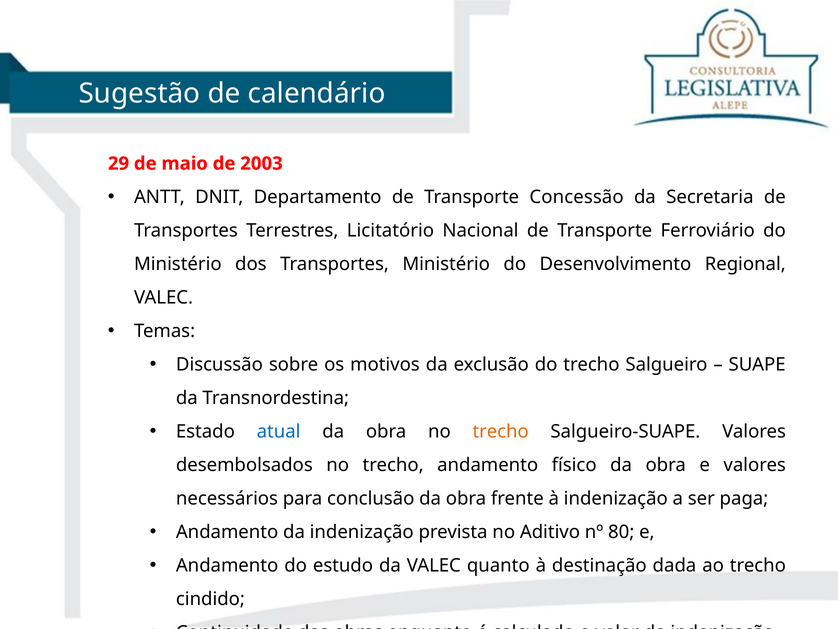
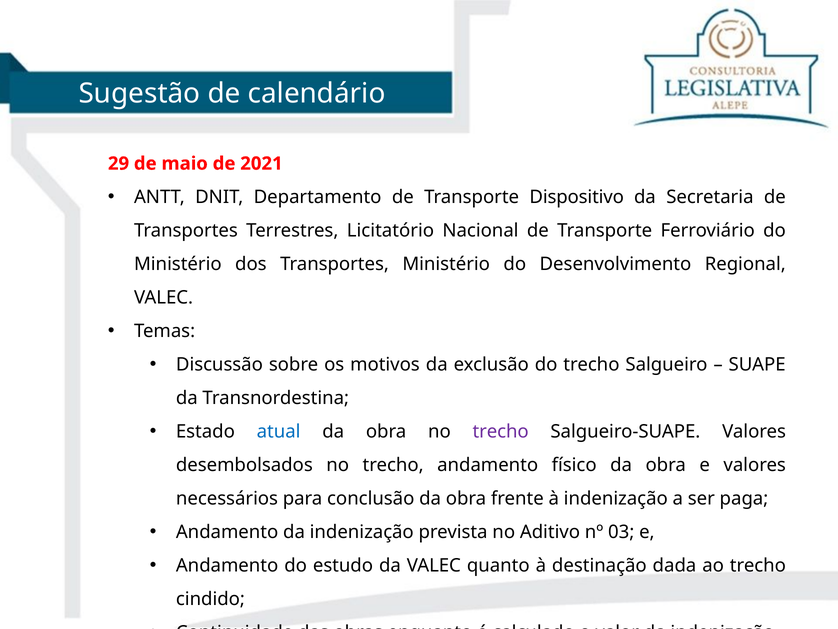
2003: 2003 -> 2021 (261, 163)
Concessão: Concessão -> Dispositivo (577, 197)
trecho colour: orange -> purple (501, 431)
80: 80 -> 03 (621, 532)
